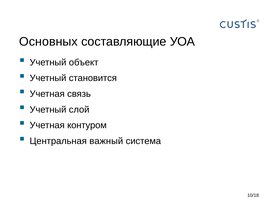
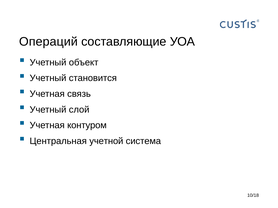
Основных: Основных -> Операций (48, 42)
важный: важный -> учетной (106, 141)
